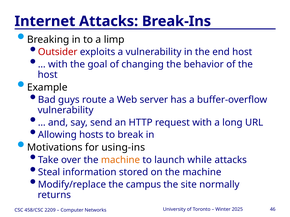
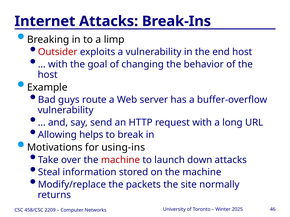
hosts: hosts -> helps (91, 135)
machine colour: orange -> red (120, 160)
while: while -> down (200, 160)
campus: campus -> packets (143, 185)
